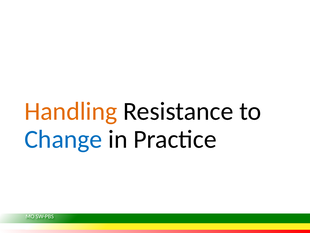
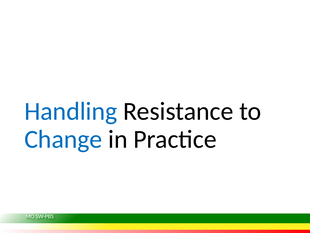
Handling colour: orange -> blue (71, 111)
